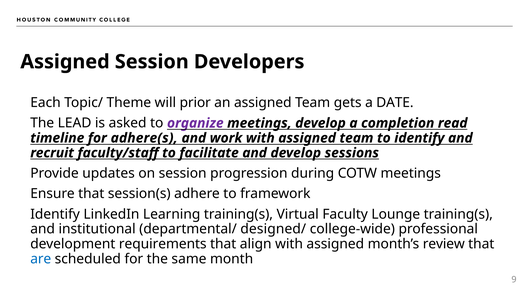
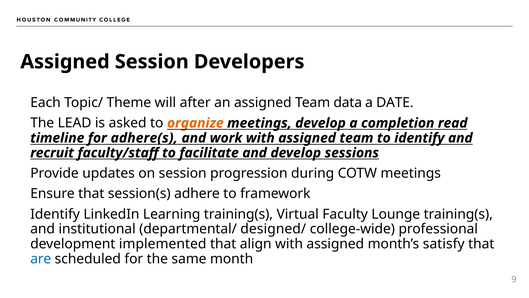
prior: prior -> after (195, 103)
gets: gets -> data (348, 103)
organize colour: purple -> orange (195, 123)
requirements: requirements -> implemented (163, 244)
review: review -> satisfy (444, 244)
